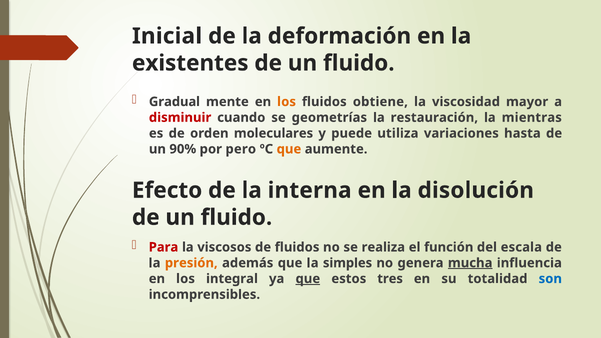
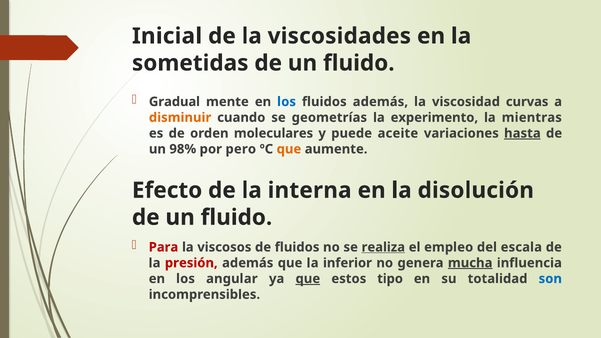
deformación: deformación -> viscosidades (339, 36)
existentes: existentes -> sometidas (190, 63)
los colour: orange -> blue (287, 102)
fluidos obtiene: obtiene -> además (380, 102)
mayor: mayor -> curvas (527, 102)
disminuir colour: red -> orange (180, 118)
restauración: restauración -> experimento (434, 118)
utiliza: utiliza -> aceite (398, 133)
hasta underline: none -> present (522, 133)
90%: 90% -> 98% (183, 149)
realiza underline: none -> present (383, 247)
función: función -> empleo (449, 247)
presión colour: orange -> red (191, 263)
simples: simples -> inferior (347, 263)
integral: integral -> angular (232, 279)
tres: tres -> tipo (390, 279)
